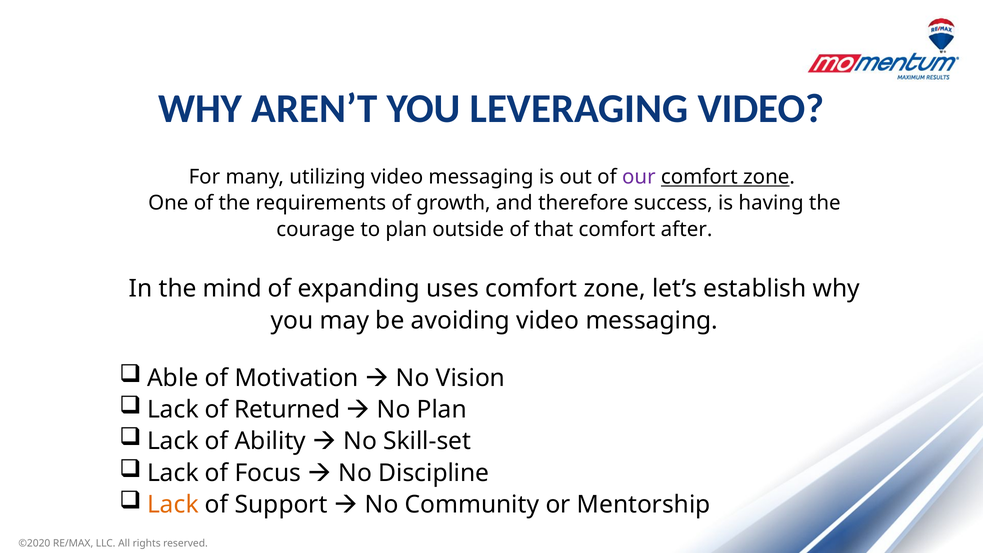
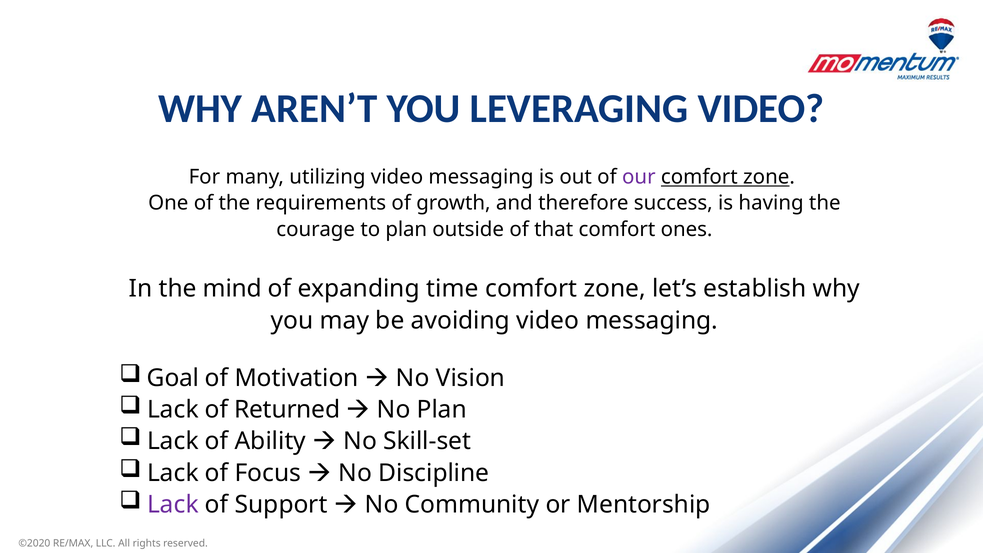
after: after -> ones (687, 229)
uses: uses -> time (452, 289)
Able: Able -> Goal (173, 378)
Lack colour: orange -> purple (173, 504)
